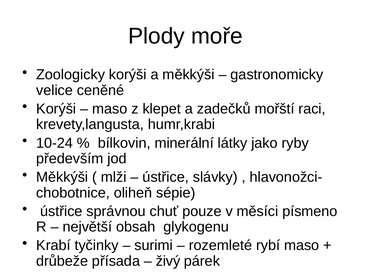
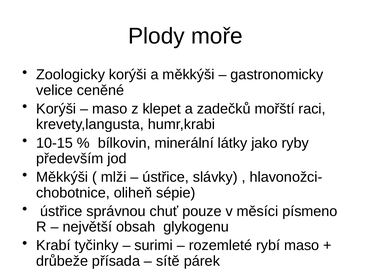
10-24: 10-24 -> 10-15 (55, 143)
živý: živý -> sítě (168, 260)
